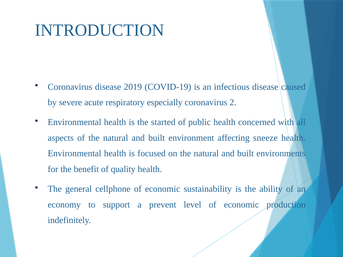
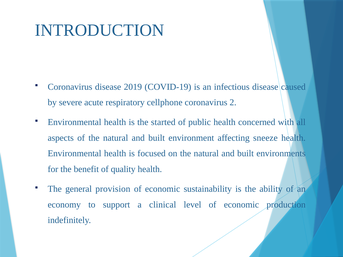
especially: especially -> cellphone (165, 102)
cellphone: cellphone -> provision (113, 189)
prevent: prevent -> clinical (163, 205)
